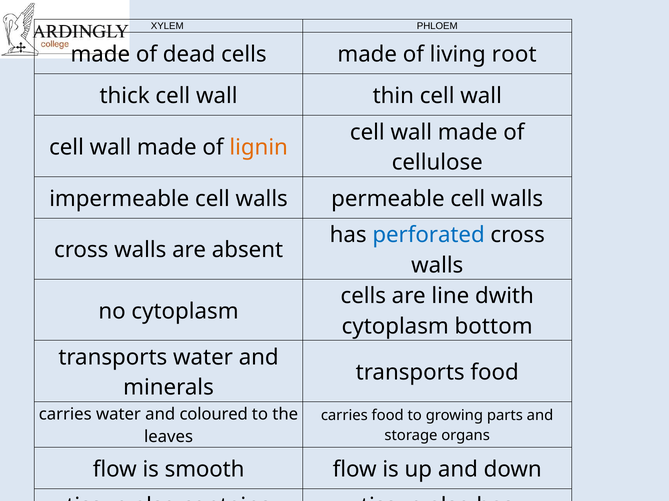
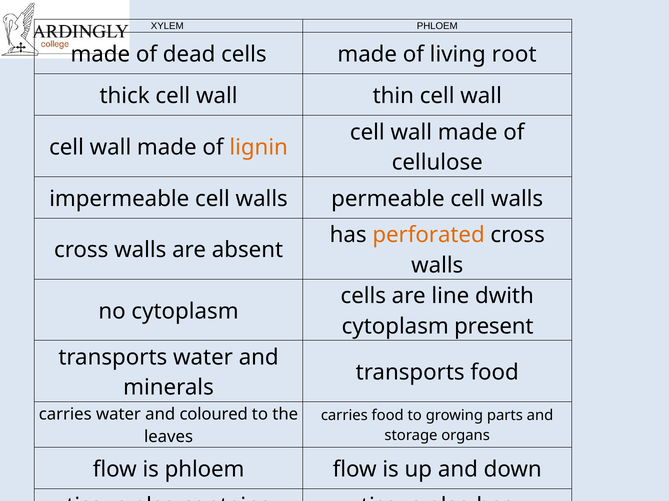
perforated colour: blue -> orange (429, 235)
bottom: bottom -> present (494, 327)
is smooth: smooth -> phloem (205, 470)
